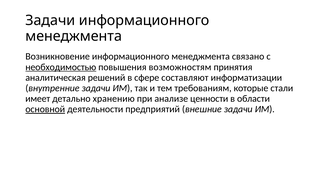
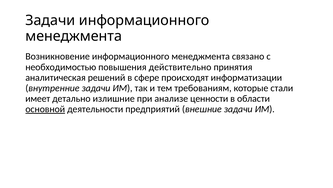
необходимостью underline: present -> none (61, 67)
возможностям: возможностям -> действительно (180, 67)
составляют: составляют -> происходят (185, 77)
хранению: хранению -> излишние (114, 98)
